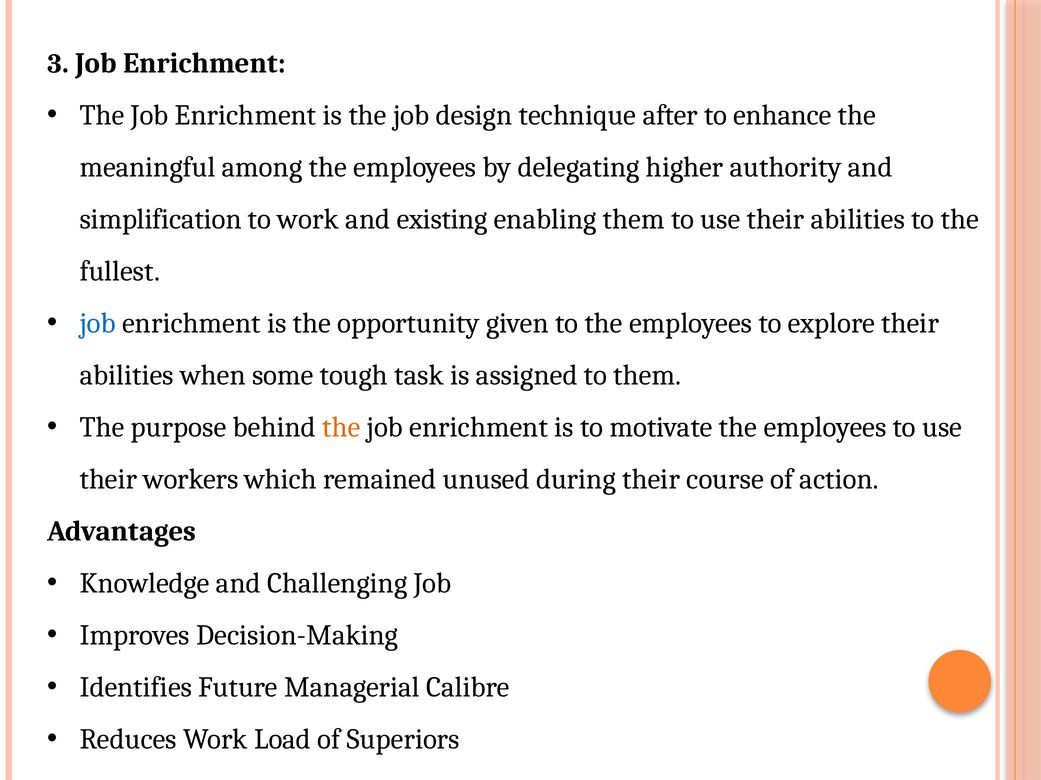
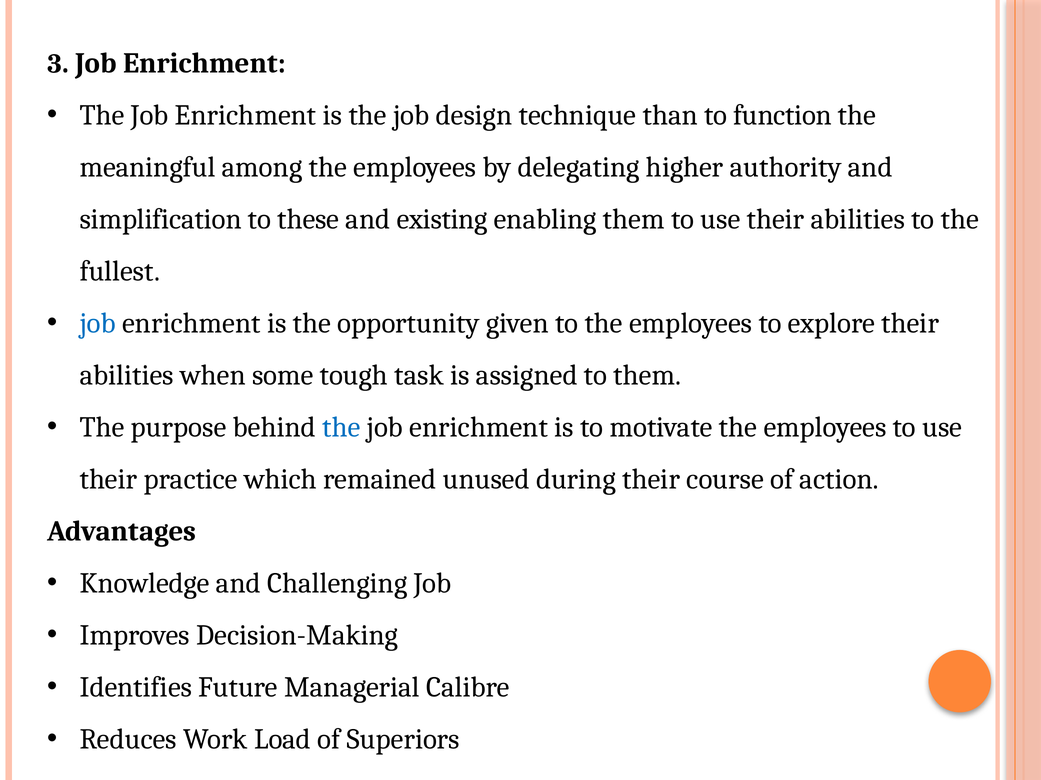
after: after -> than (670, 115)
enhance: enhance -> function (783, 115)
to work: work -> these (308, 219)
the colour: orange -> blue (341, 428)
workers: workers -> practice (191, 480)
